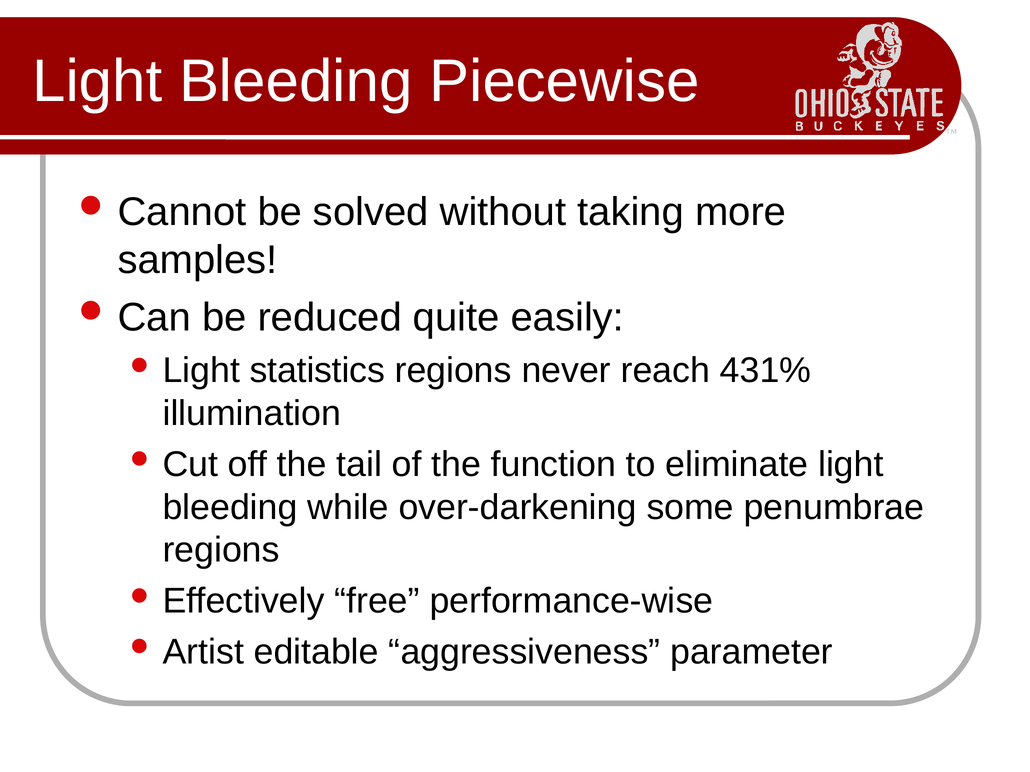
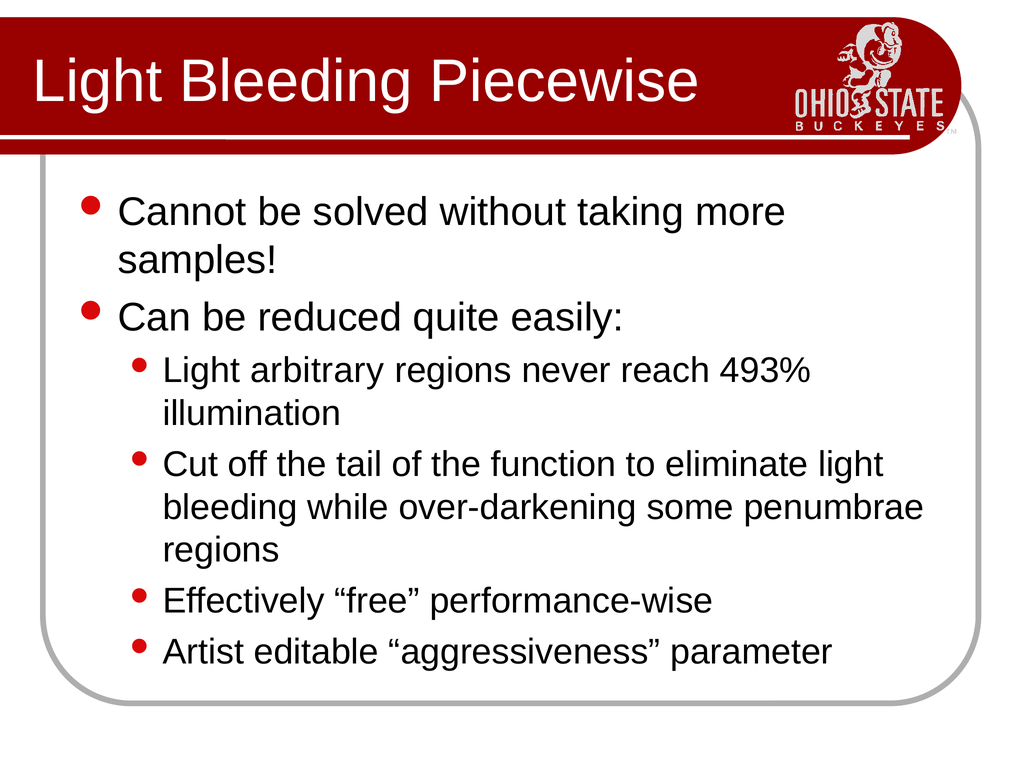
statistics: statistics -> arbitrary (317, 371)
431%: 431% -> 493% (766, 371)
